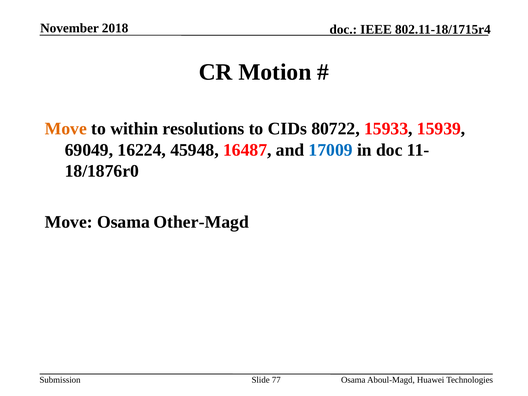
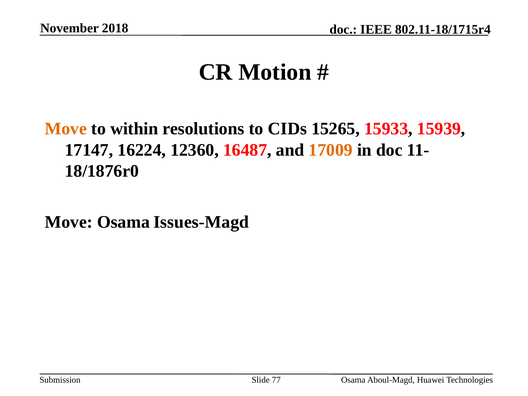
80722: 80722 -> 15265 (336, 129)
69049: 69049 -> 17147 (89, 150)
45948: 45948 -> 12360 (195, 150)
17009 colour: blue -> orange (331, 150)
Other-Magd: Other-Magd -> Issues-Magd (201, 222)
